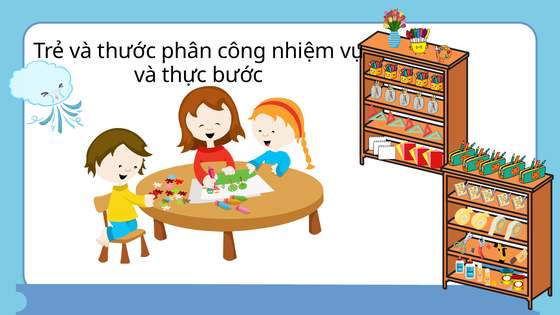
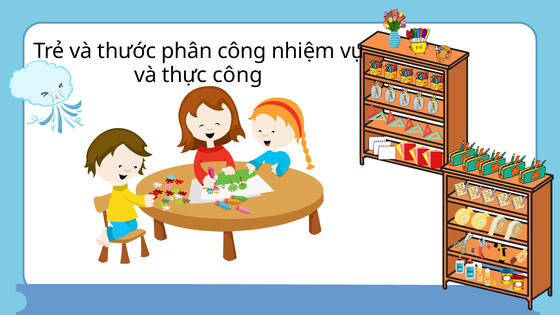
thực bước: bước -> công (238, 75)
